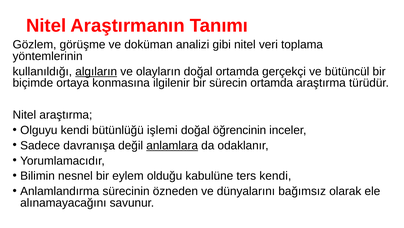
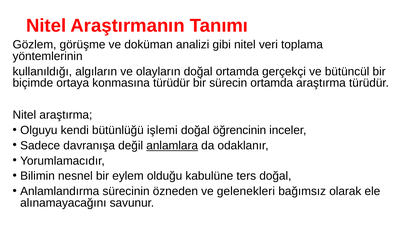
algıların underline: present -> none (96, 71)
konmasına ilgilenir: ilgilenir -> türüdür (171, 83)
ters kendi: kendi -> doğal (275, 175)
dünyalarını: dünyalarını -> gelenekleri (246, 191)
